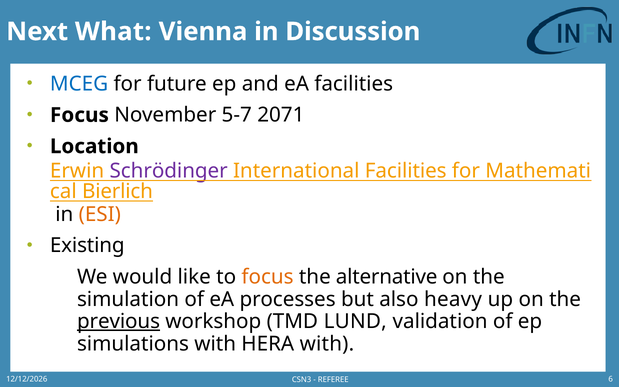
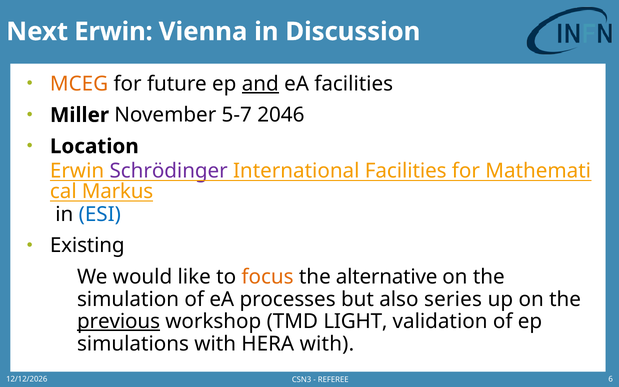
Next What: What -> Erwin (114, 32)
MCEG colour: blue -> orange (79, 84)
and underline: none -> present (260, 84)
Focus: Focus -> Miller (79, 115)
2071: 2071 -> 2046 (281, 115)
Bierlich: Bierlich -> Markus (118, 191)
ESI colour: orange -> blue (100, 214)
heavy: heavy -> series (453, 299)
LUND: LUND -> LIGHT (355, 321)
